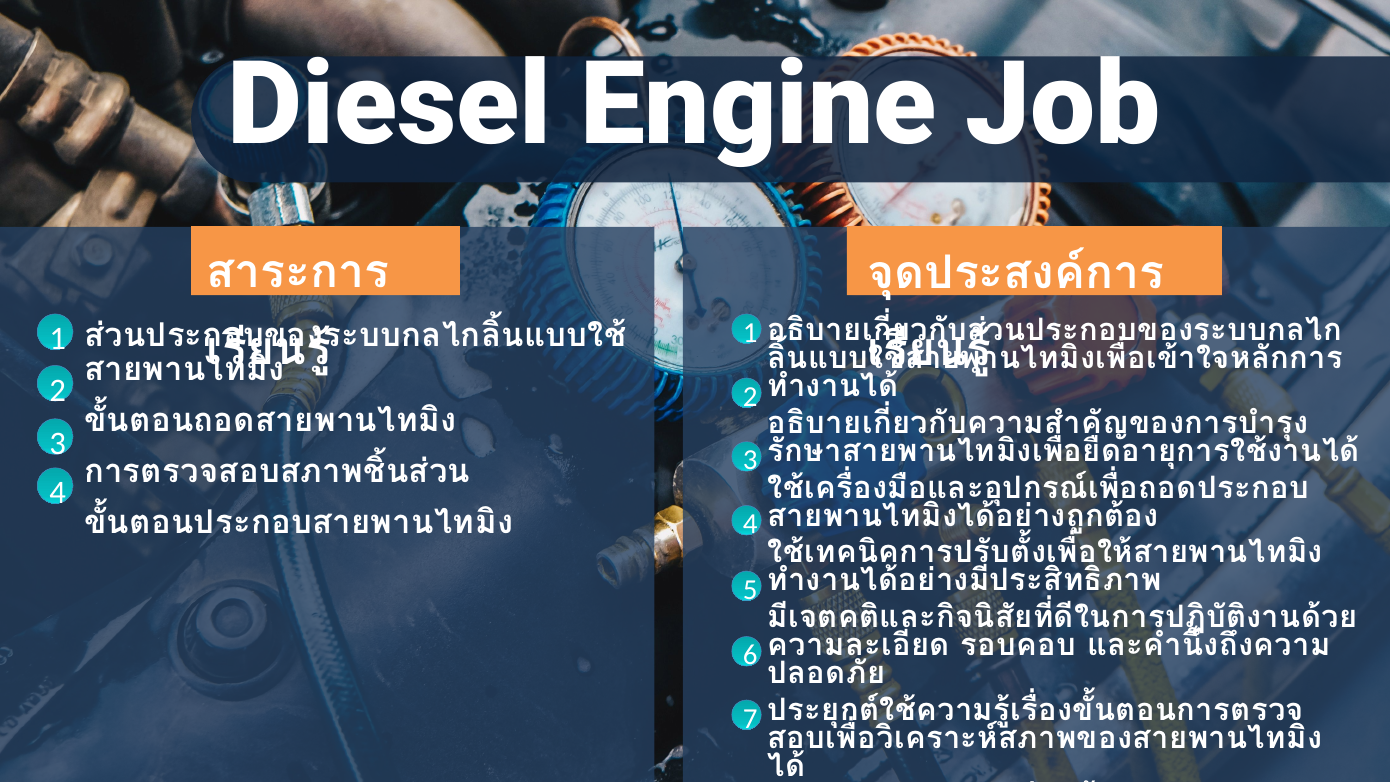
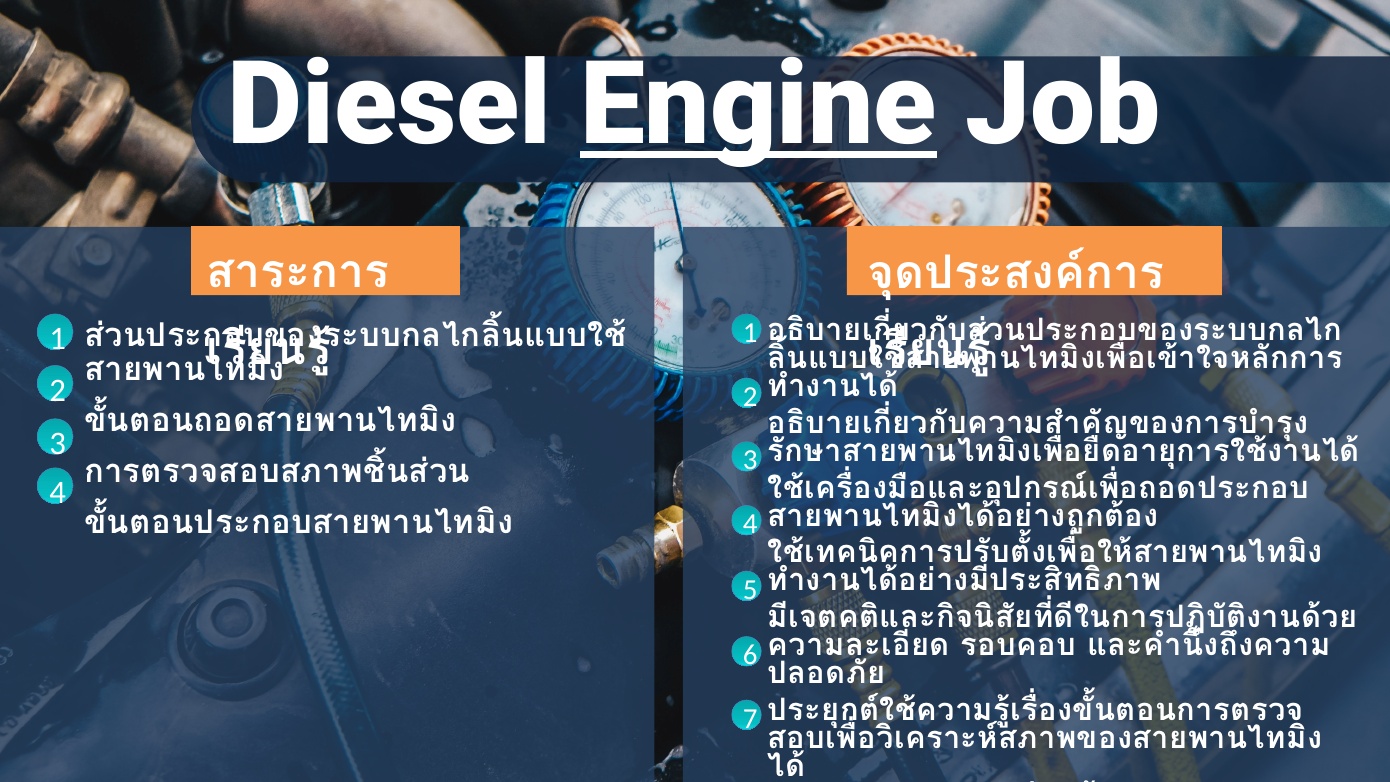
Engine underline: none -> present (759, 105)
